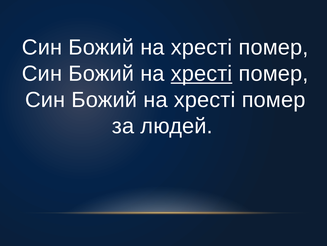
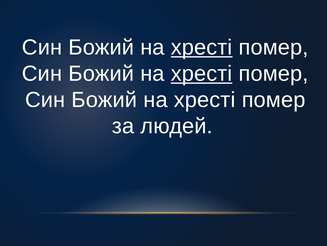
хресті underline: none -> present (202, 47)
